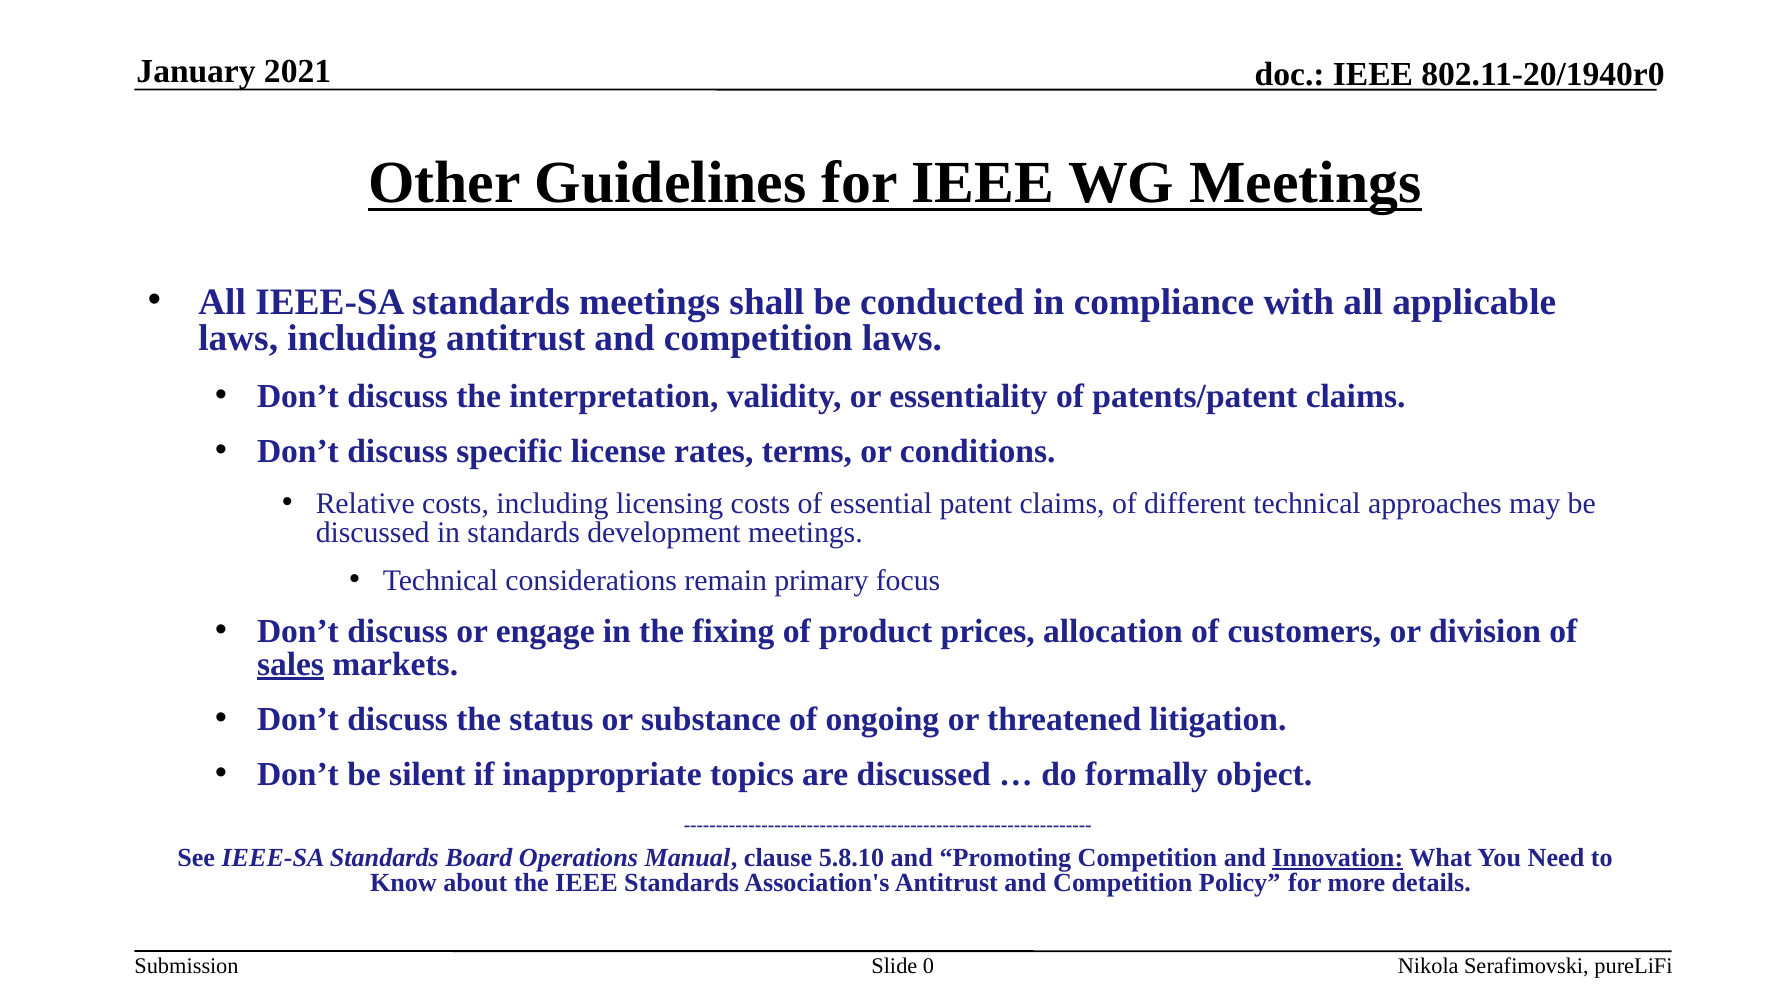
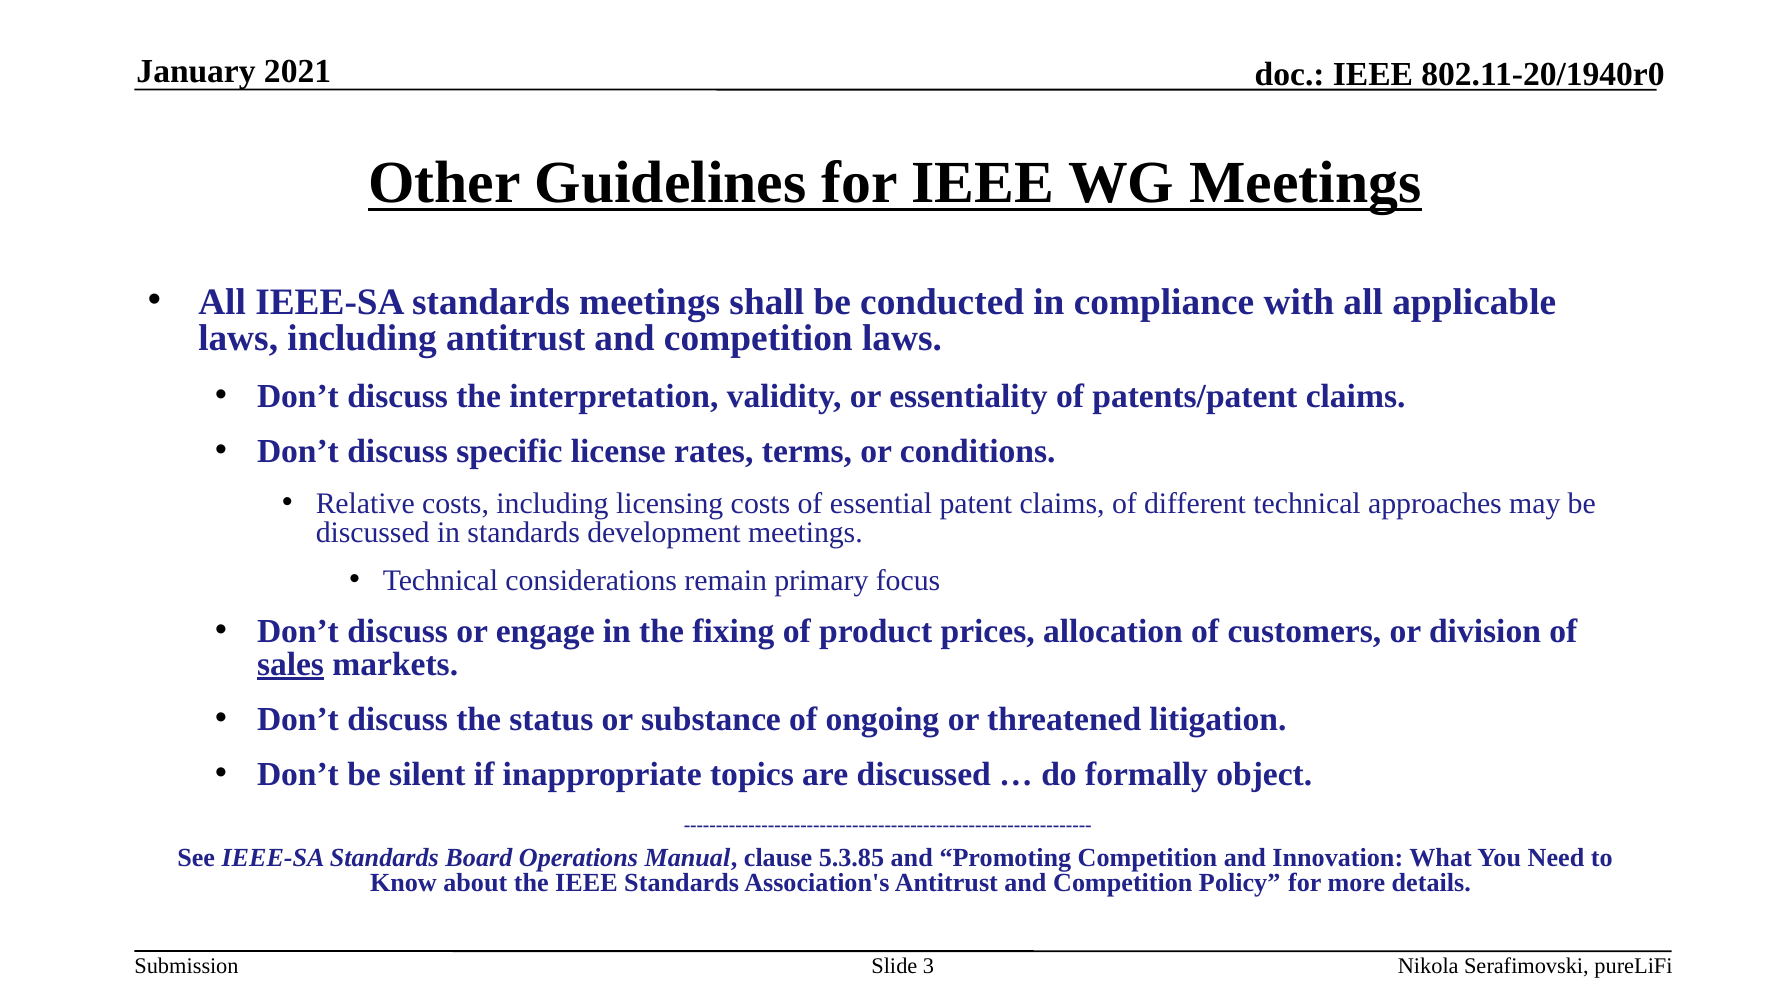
5.8.10: 5.8.10 -> 5.3.85 (851, 858)
Innovation underline: present -> none (1338, 858)
0: 0 -> 3 (929, 966)
